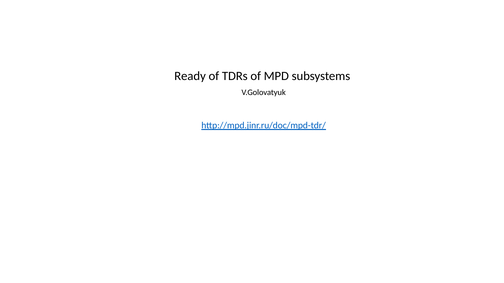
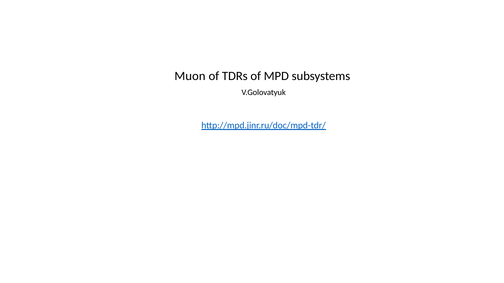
Ready: Ready -> Muon (190, 76)
